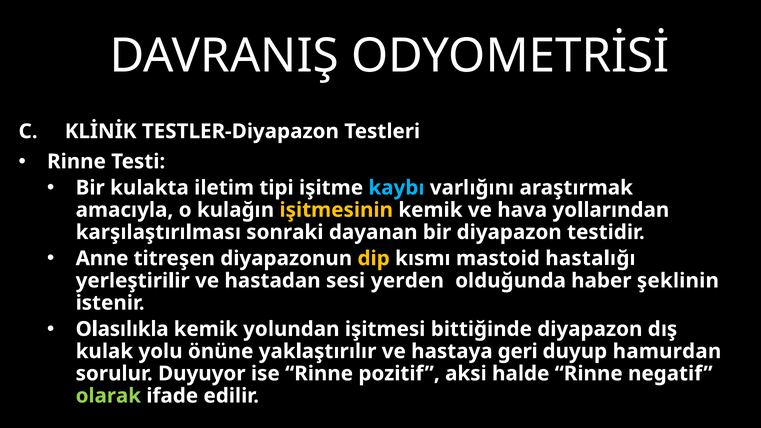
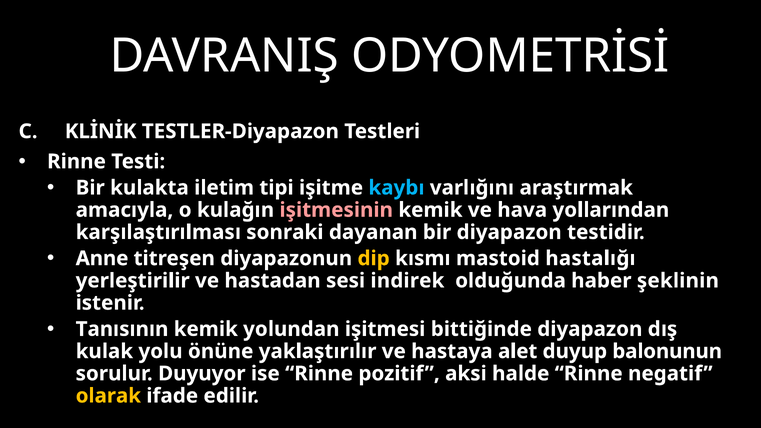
işitmesinin colour: yellow -> pink (336, 210)
yerden: yerden -> indirek (407, 281)
Olasılıkla: Olasılıkla -> Tanısının (122, 329)
geri: geri -> alet (518, 351)
hamurdan: hamurdan -> balonunun (667, 351)
olarak colour: light green -> yellow (108, 396)
